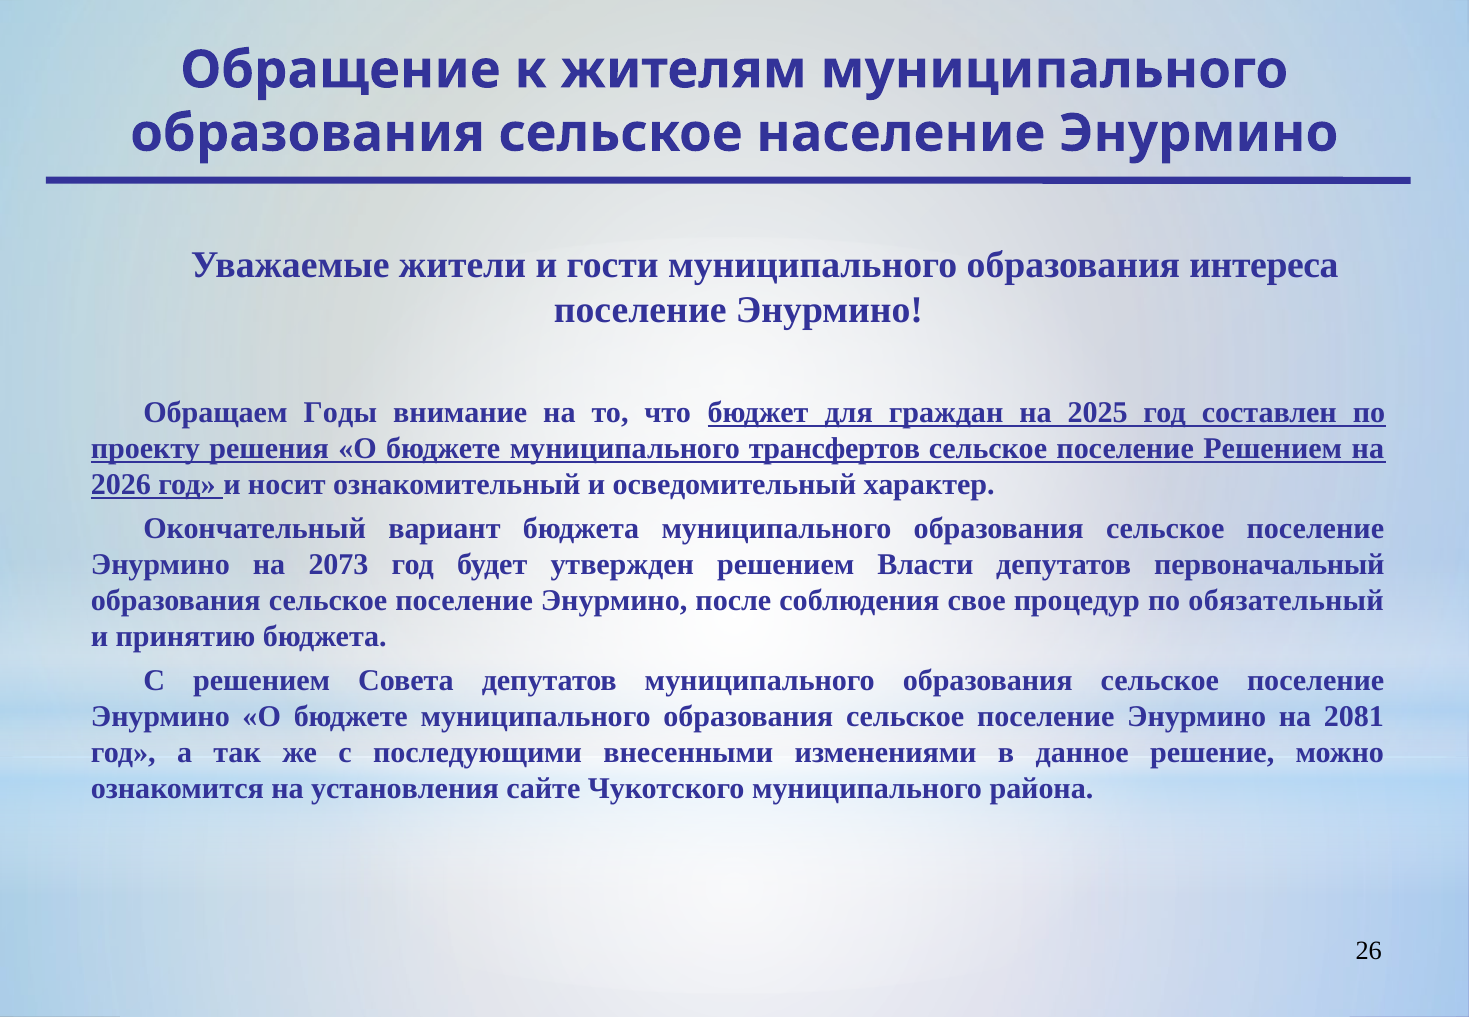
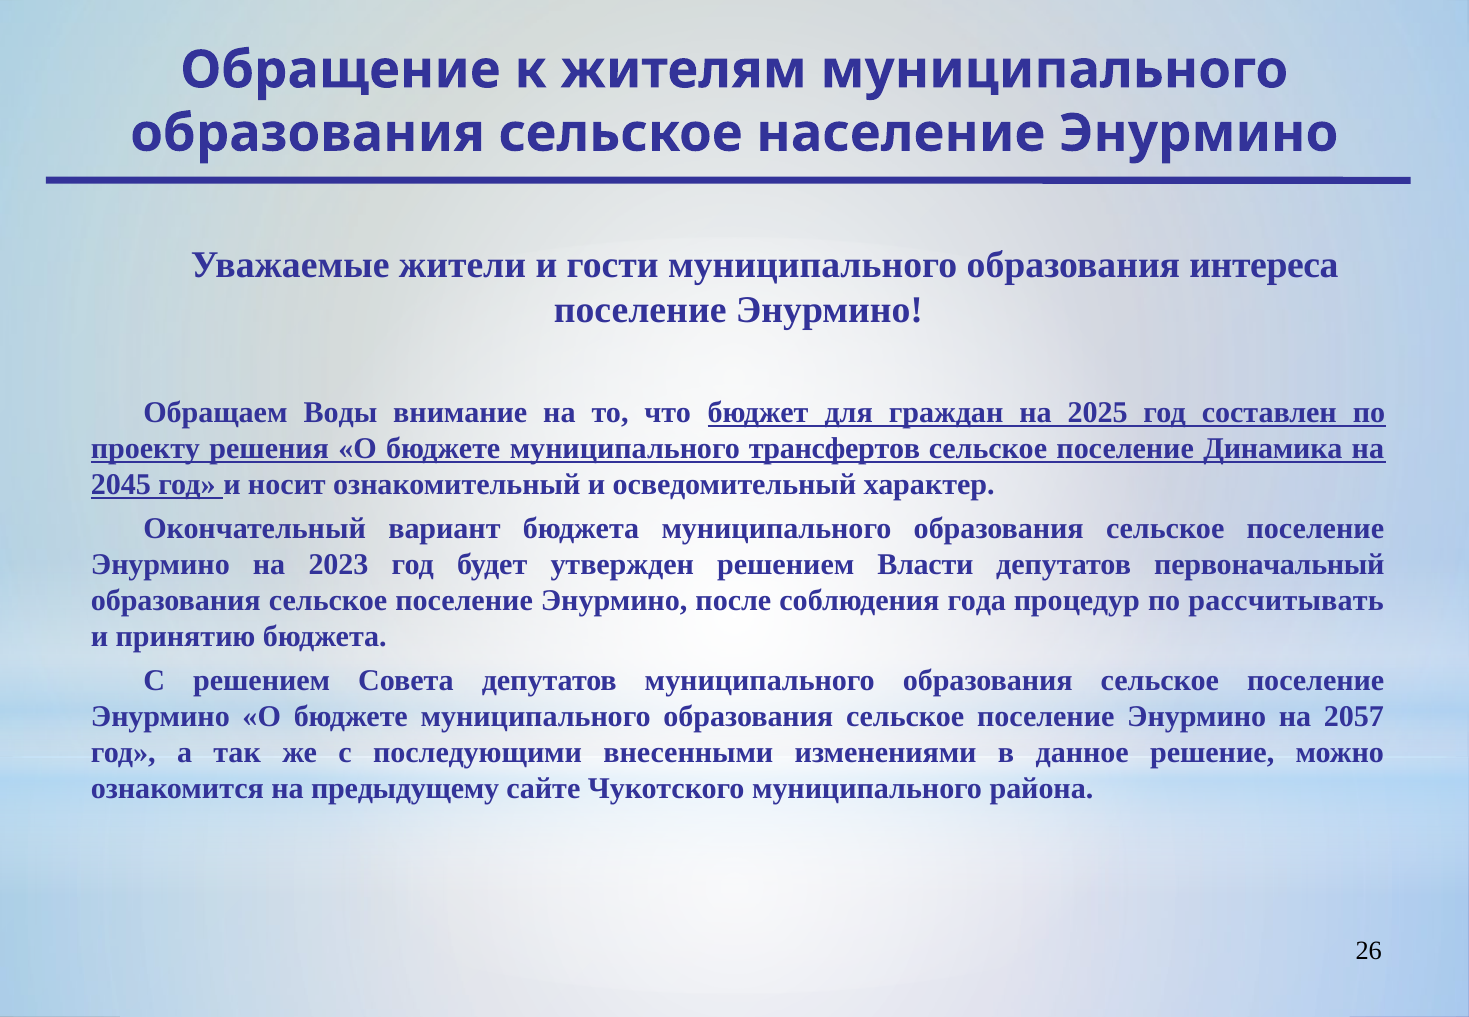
Годы: Годы -> Воды (340, 412)
поселение Решением: Решением -> Динамика (1273, 449)
2026: 2026 -> 2045 (121, 485)
2073: 2073 -> 2023 (339, 565)
свое: свое -> года (977, 601)
обязательный: обязательный -> рассчитывать (1286, 601)
2081: 2081 -> 2057 (1354, 717)
установления: установления -> предыдущему (405, 789)
